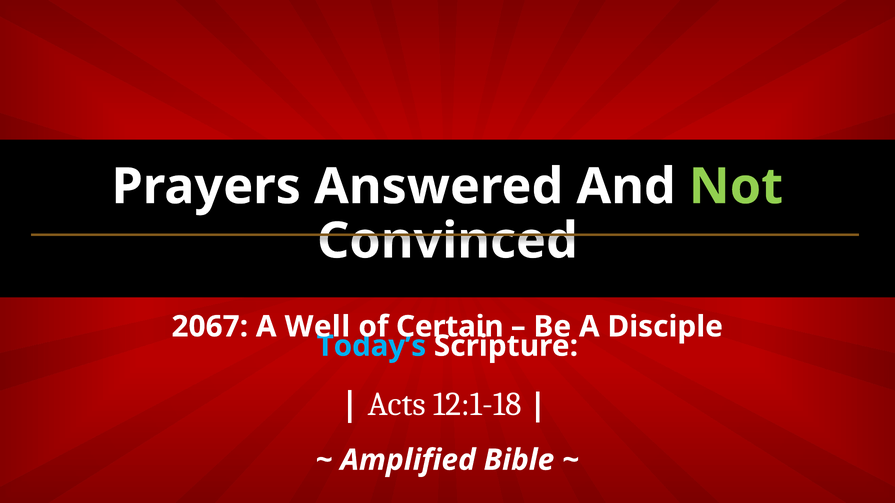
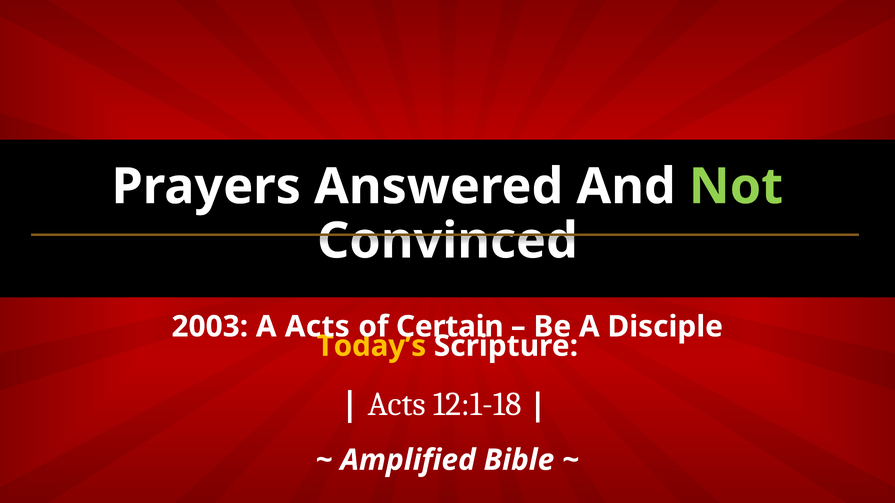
2067: 2067 -> 2003 (210, 327)
A Well: Well -> Acts (317, 327)
Today’s colour: light blue -> yellow (371, 346)
